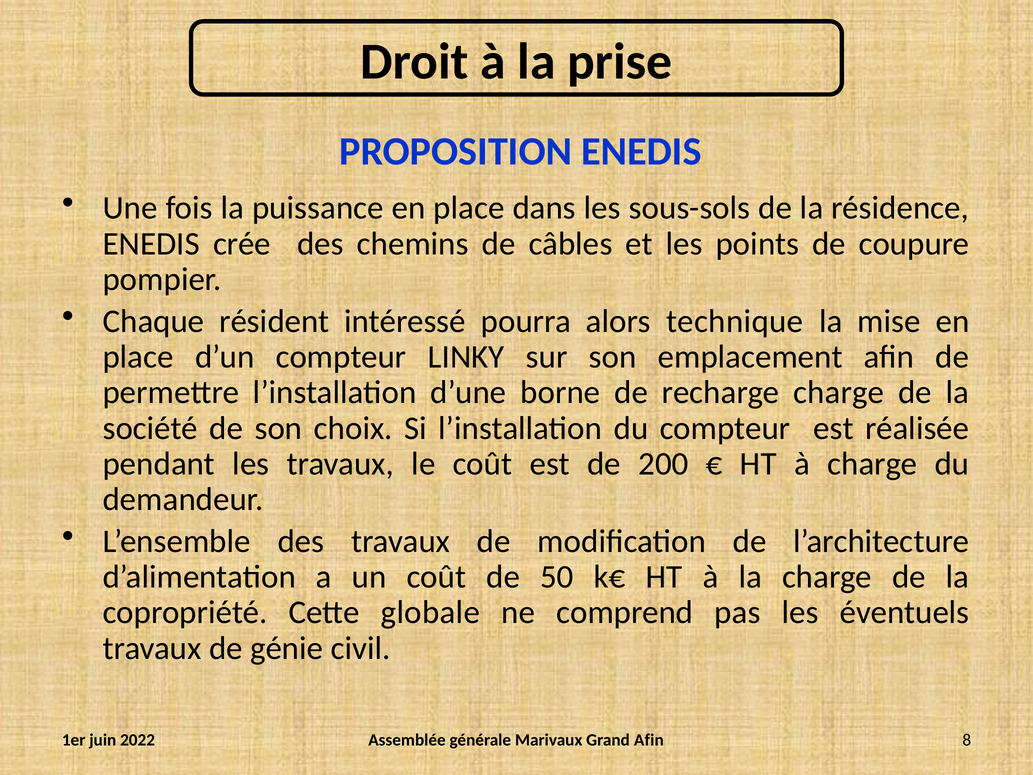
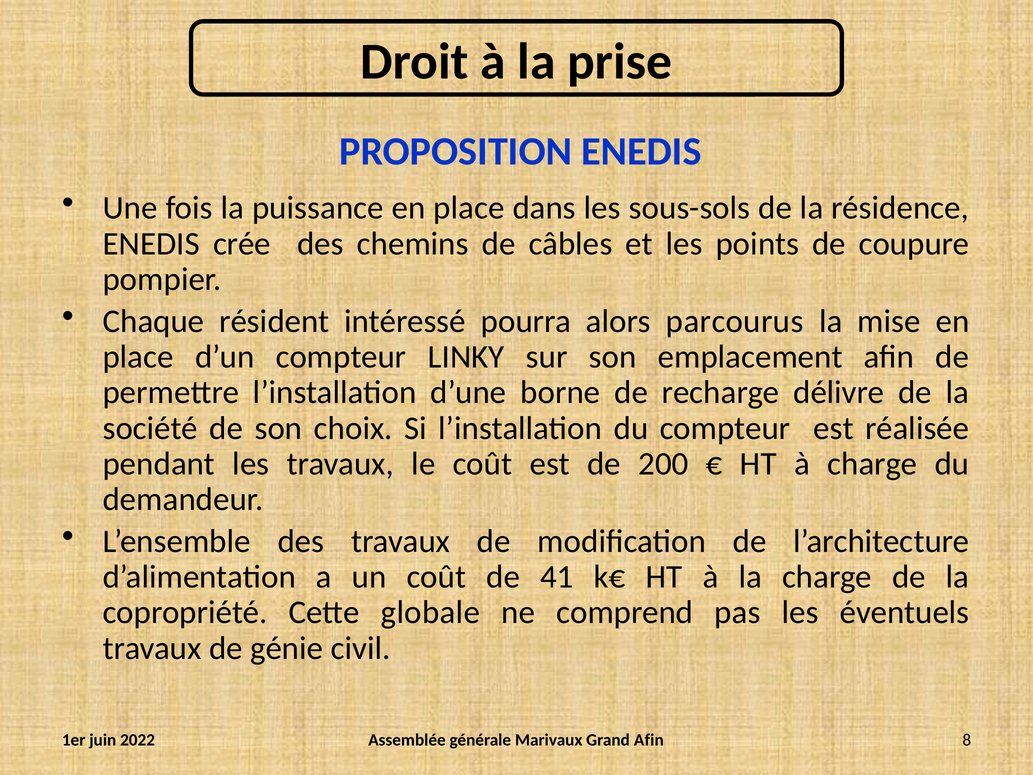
technique: technique -> parcourus (735, 321)
recharge charge: charge -> délivre (839, 392)
50: 50 -> 41 (557, 577)
